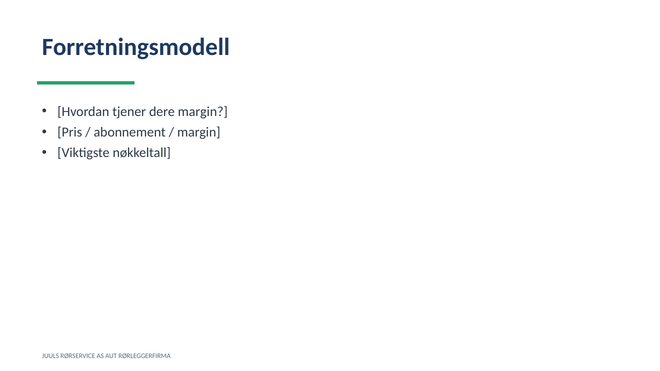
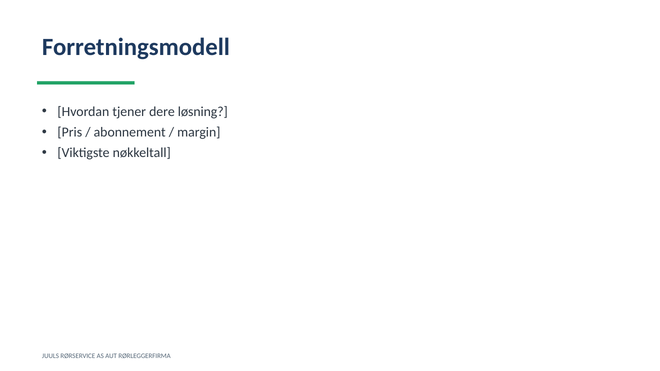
dere margin: margin -> løsning (203, 112)
